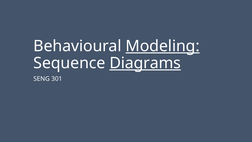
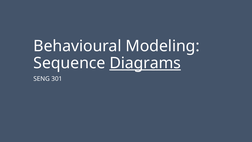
Modeling underline: present -> none (163, 46)
